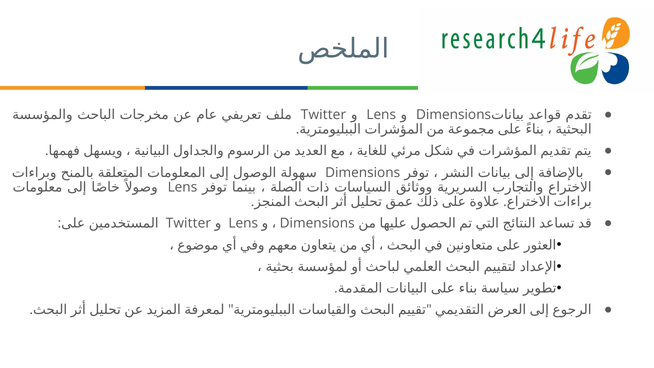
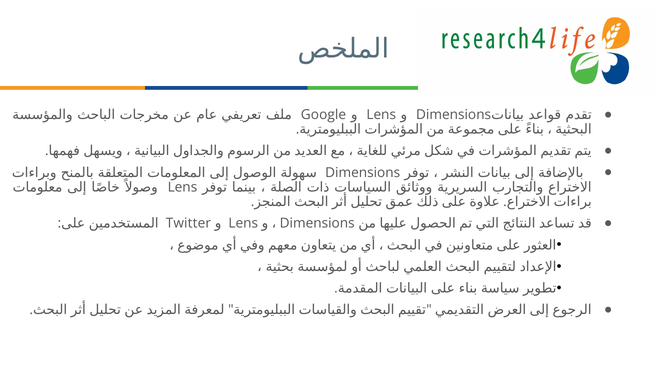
Twitter: Twitter -> Google (323, 115)
